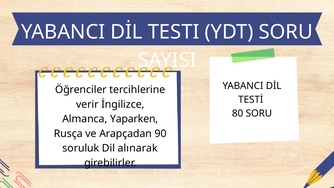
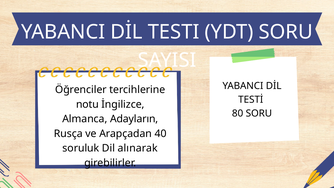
verir: verir -> notu (87, 104)
Yaparken: Yaparken -> Adayların (134, 119)
90: 90 -> 40 (161, 133)
